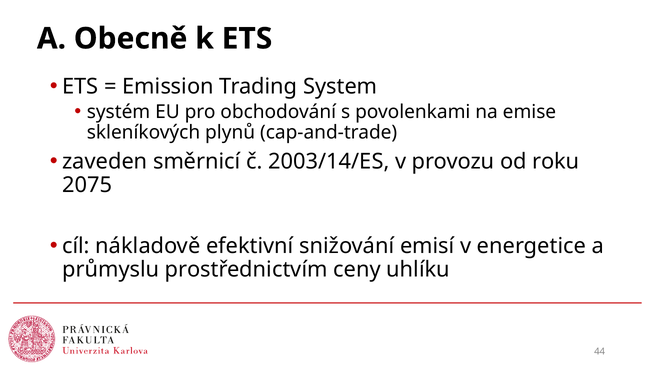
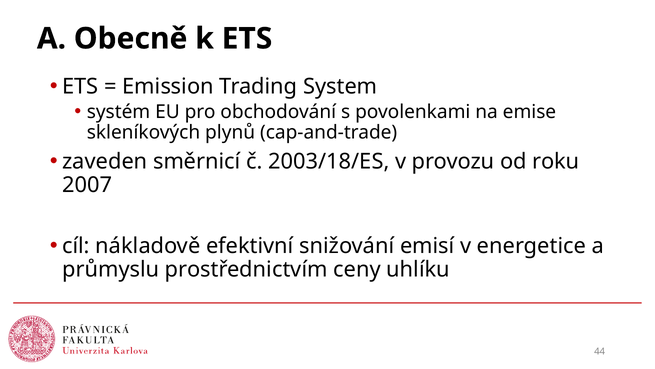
2003/14/ES: 2003/14/ES -> 2003/18/ES (329, 161)
2075: 2075 -> 2007 (87, 185)
